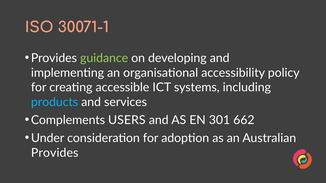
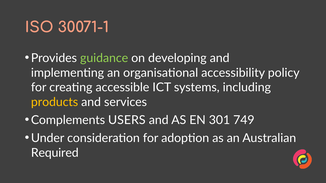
products colour: light blue -> yellow (55, 102)
662: 662 -> 749 (244, 120)
Provides: Provides -> Required (55, 153)
